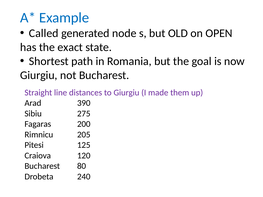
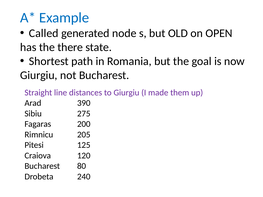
exact: exact -> there (70, 47)
